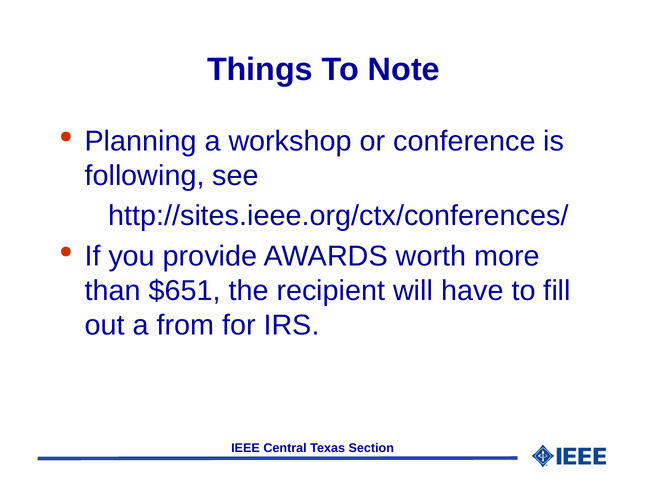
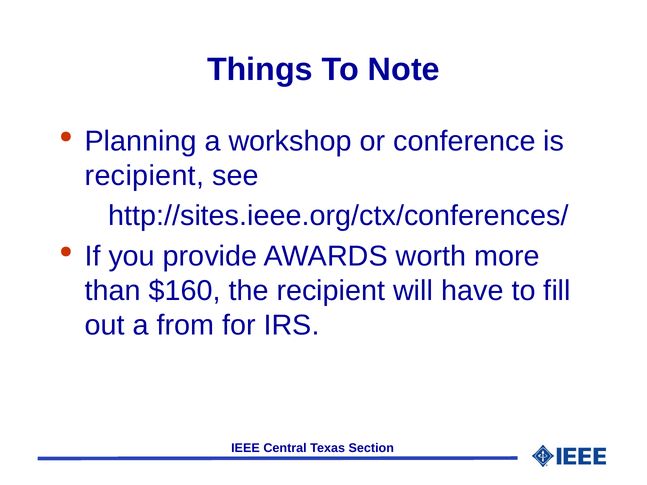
following: following -> recipient (144, 176)
$651: $651 -> $160 (185, 291)
